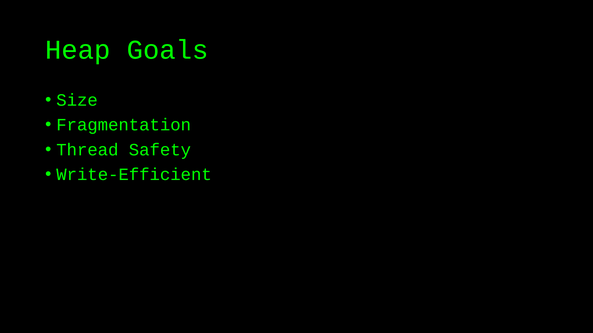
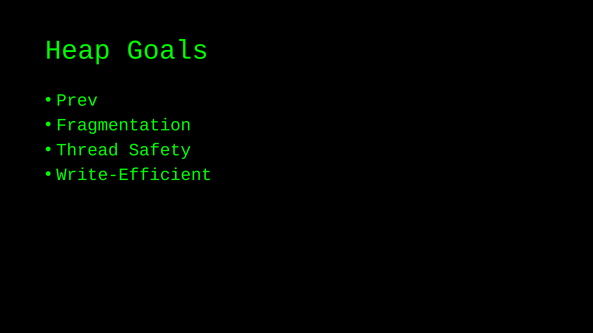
Size: Size -> Prev (77, 100)
